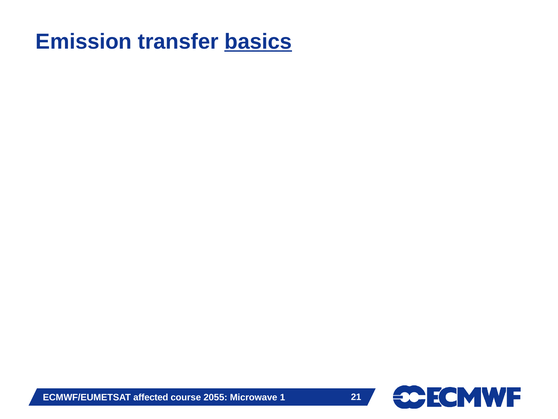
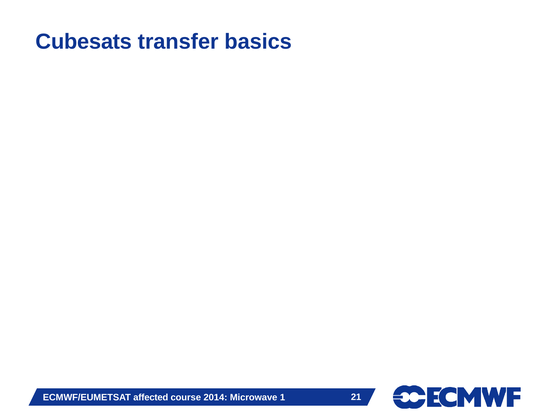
Emission: Emission -> Cubesats (84, 42)
basics underline: present -> none (258, 42)
2055: 2055 -> 2014 (215, 397)
